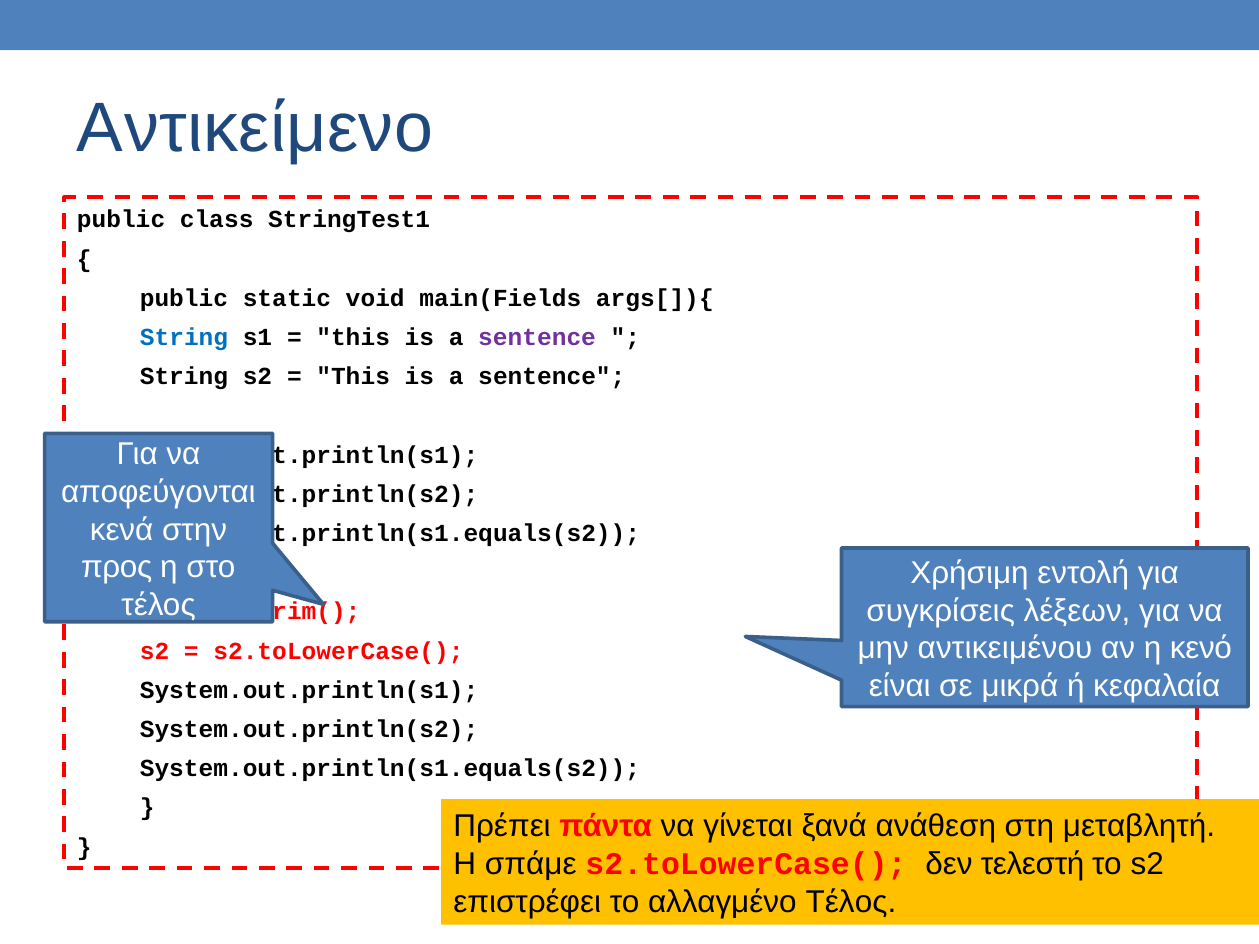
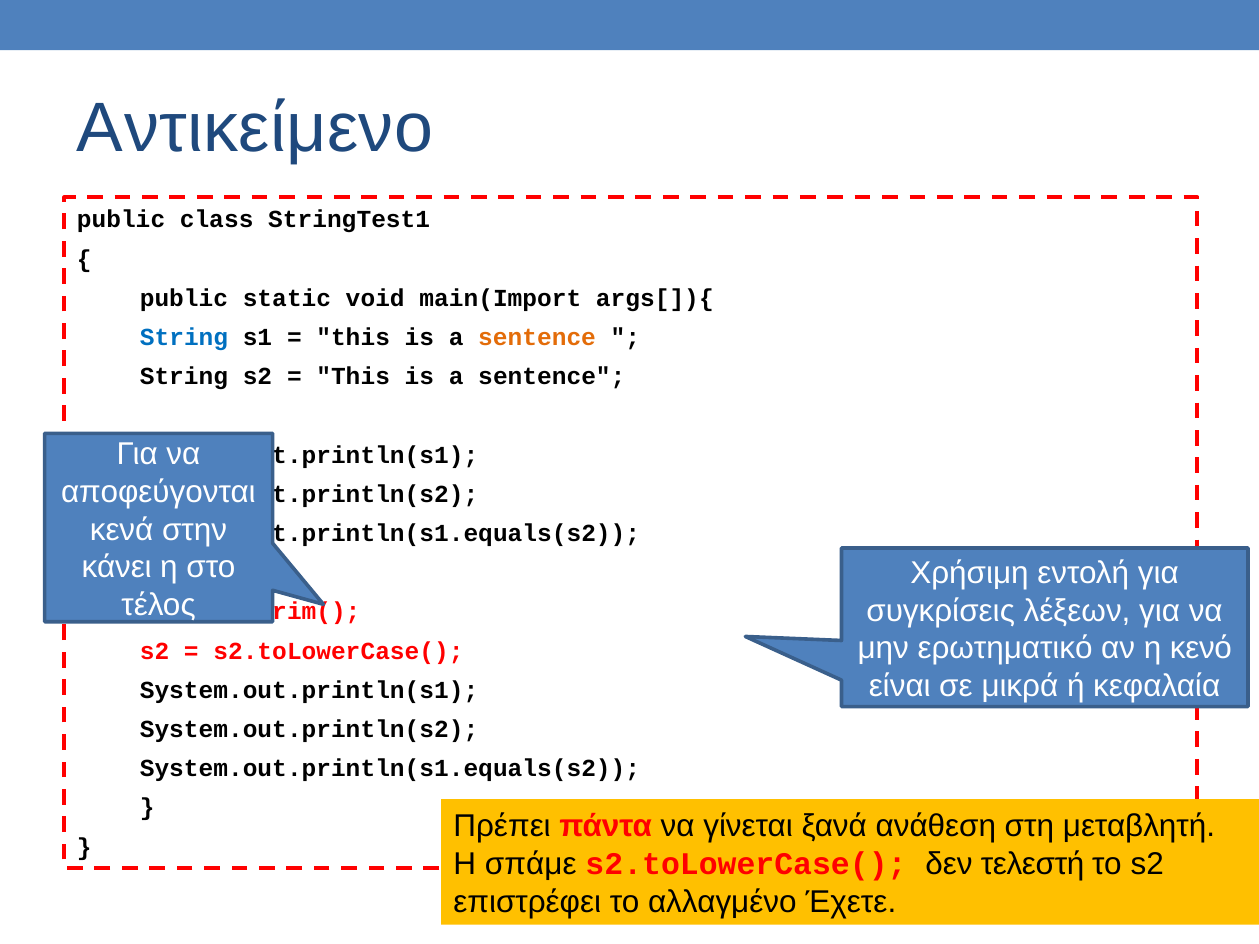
main(Fields: main(Fields -> main(Import (500, 298)
sentence colour: purple -> orange (537, 338)
προς: προς -> κάνει (117, 568)
αντικειμένου: αντικειμένου -> ερωτηματικό (1005, 649)
αλλαγμένο Τέλος: Τέλος -> Έχετε (851, 902)
